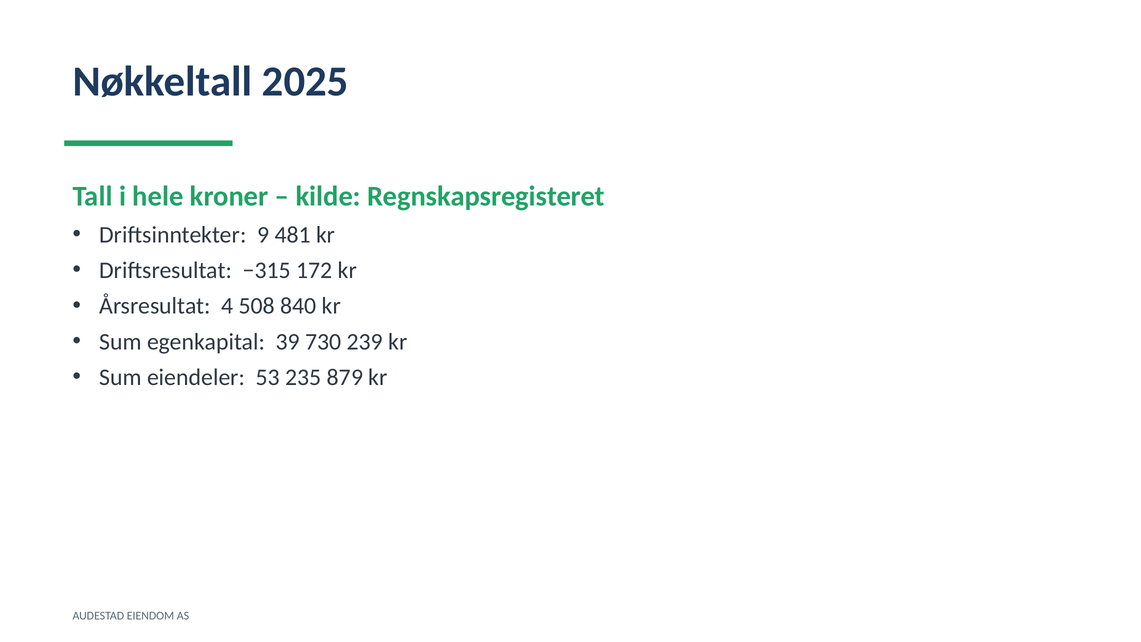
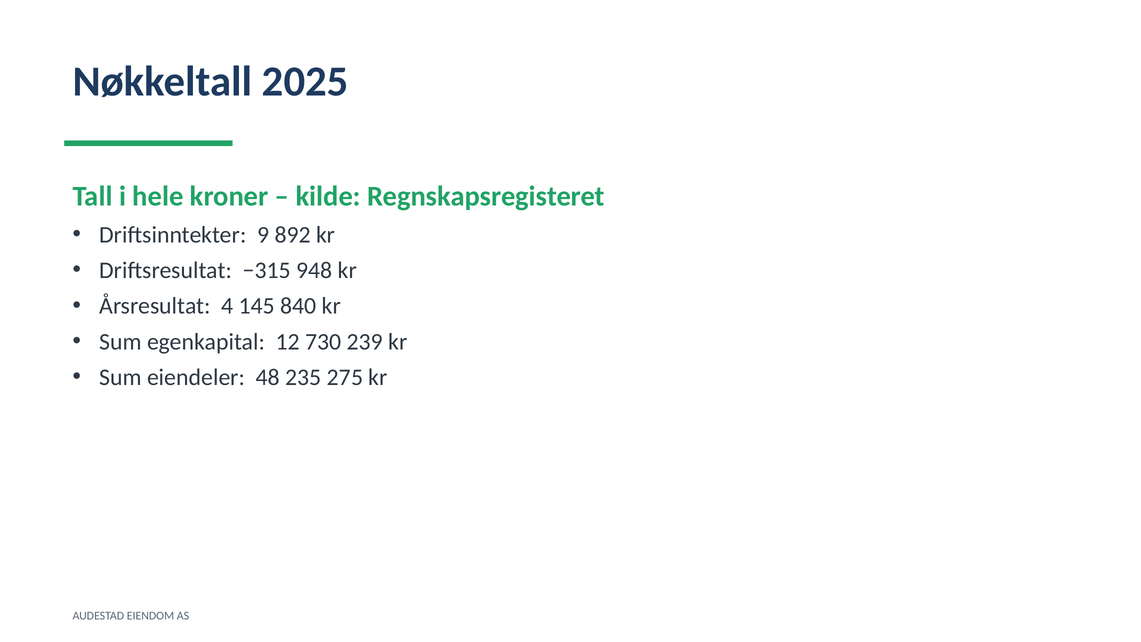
481: 481 -> 892 (293, 235)
172: 172 -> 948 (314, 270)
508: 508 -> 145 (257, 306)
39: 39 -> 12 (288, 342)
53: 53 -> 48 (268, 377)
879: 879 -> 275 (345, 377)
